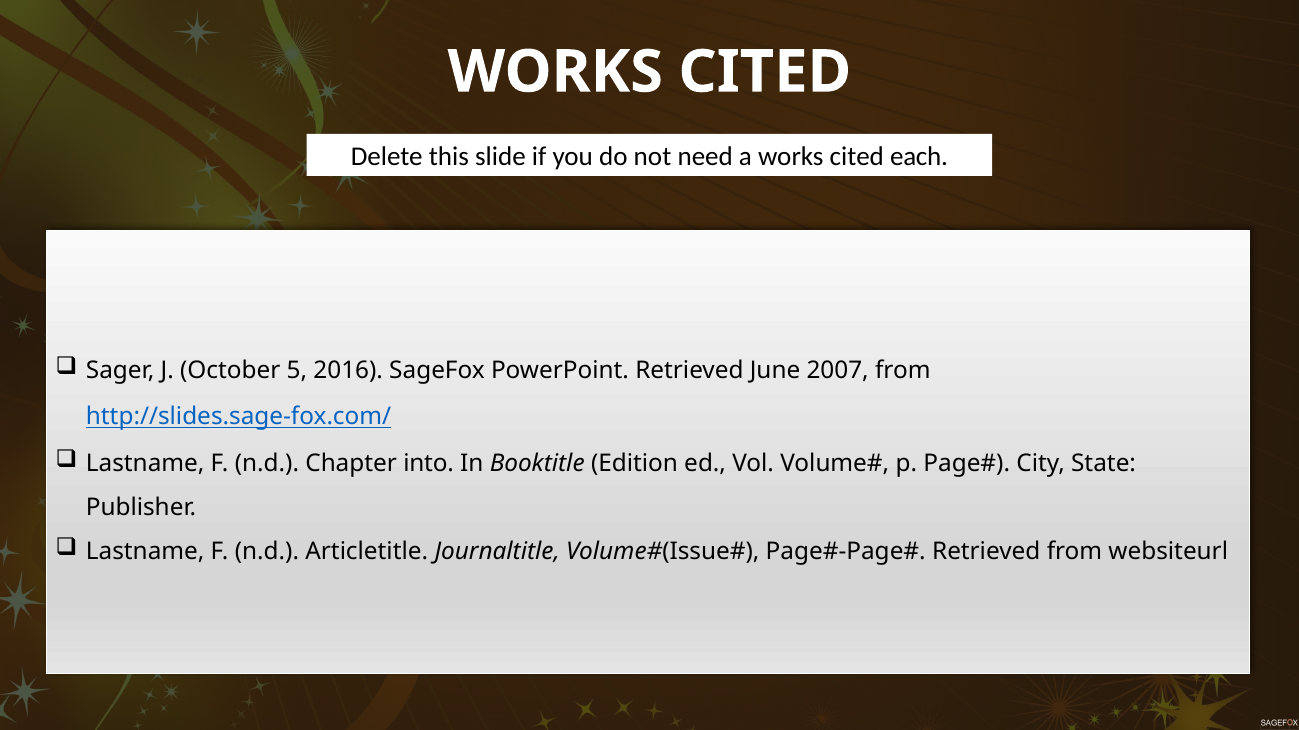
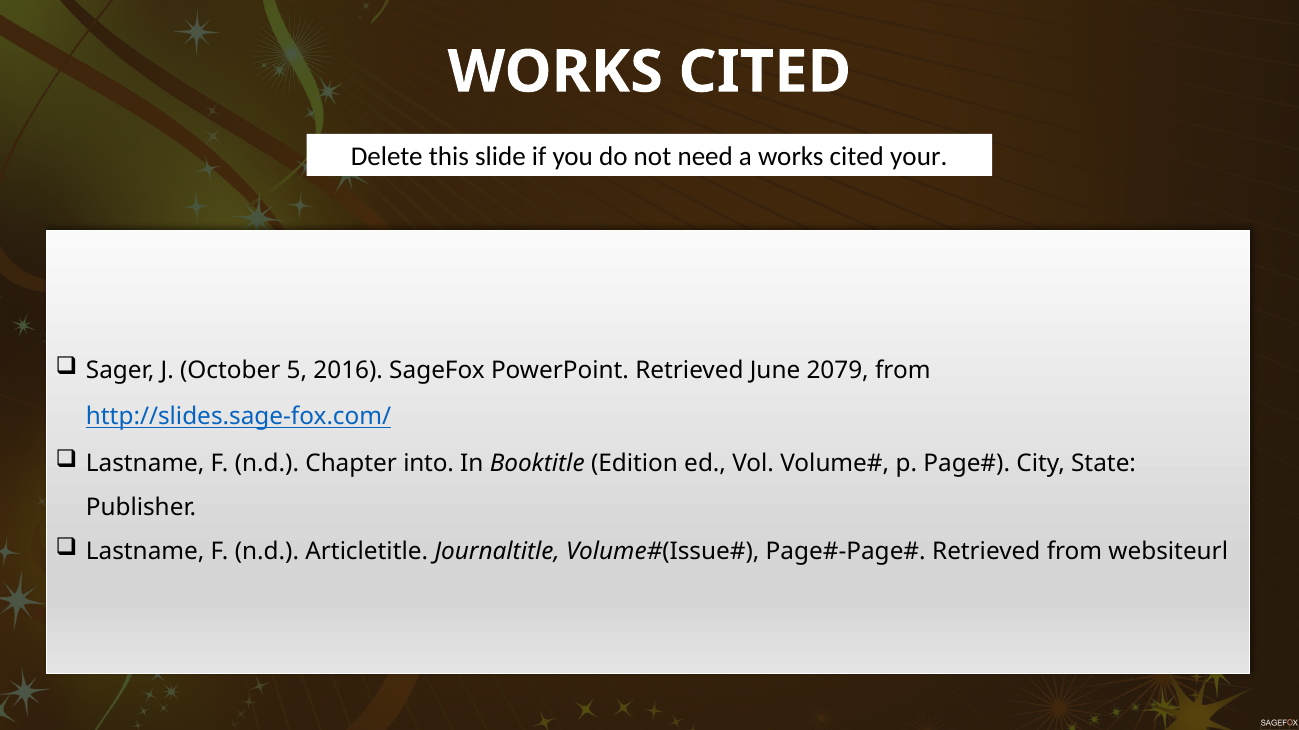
each: each -> your (919, 157)
2007: 2007 -> 2079 (838, 371)
